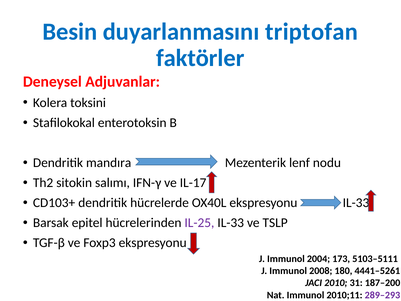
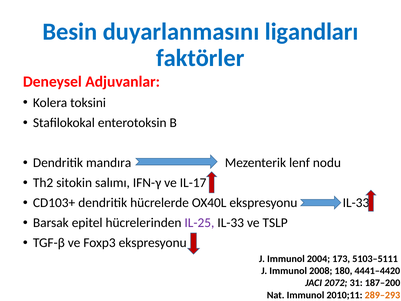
triptofan: triptofan -> ligandları (312, 32)
4441–5261: 4441–5261 -> 4441–4420 (377, 271)
2010: 2010 -> 2072 (336, 283)
289–293 colour: purple -> orange (382, 295)
